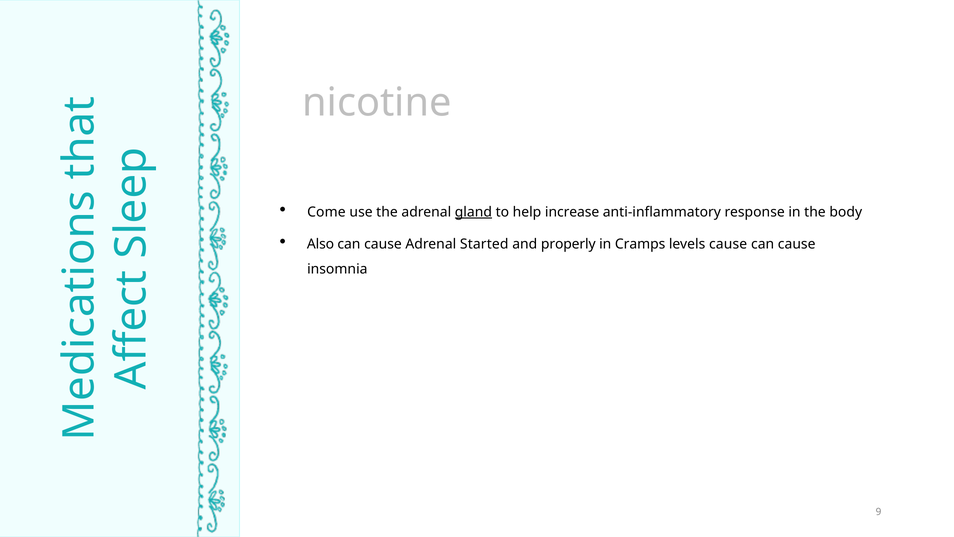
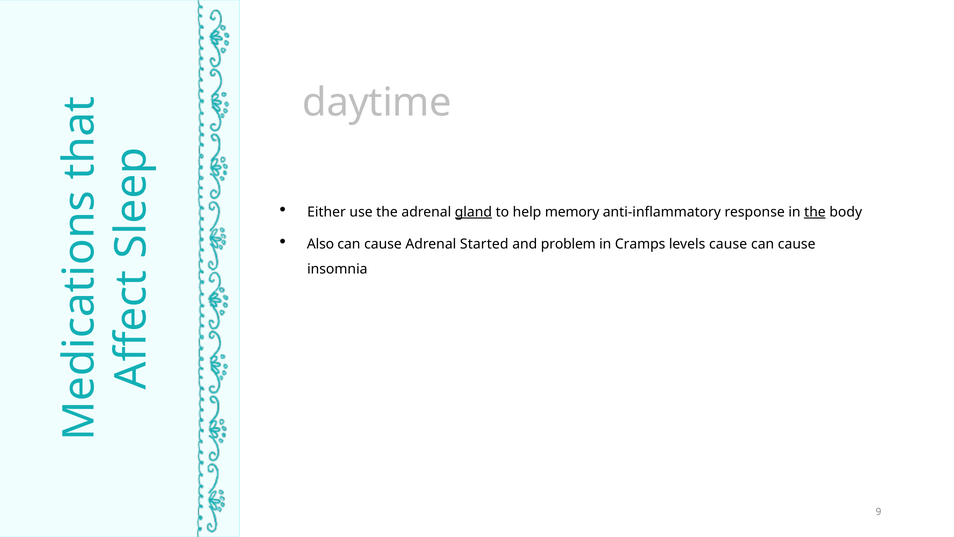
nicotine: nicotine -> daytime (377, 102)
Come: Come -> Either (326, 212)
increase: increase -> memory (572, 212)
the underline: none -> present (815, 212)
properly: properly -> problem (568, 244)
